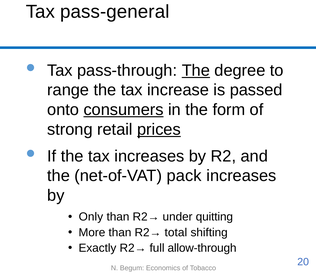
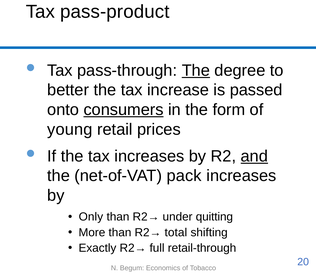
pass-general: pass-general -> pass-product (115, 12)
range: range -> better (68, 90)
strong: strong -> young (70, 129)
prices underline: present -> none (159, 129)
and underline: none -> present (254, 156)
allow-through: allow-through -> retail-through (202, 248)
